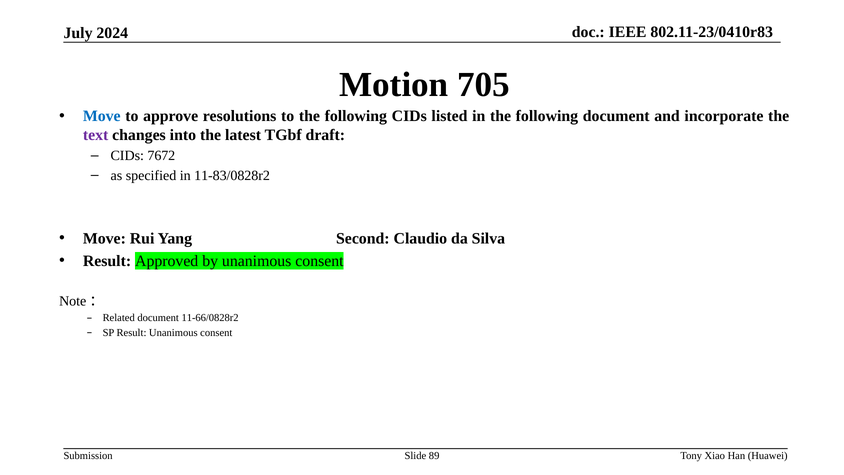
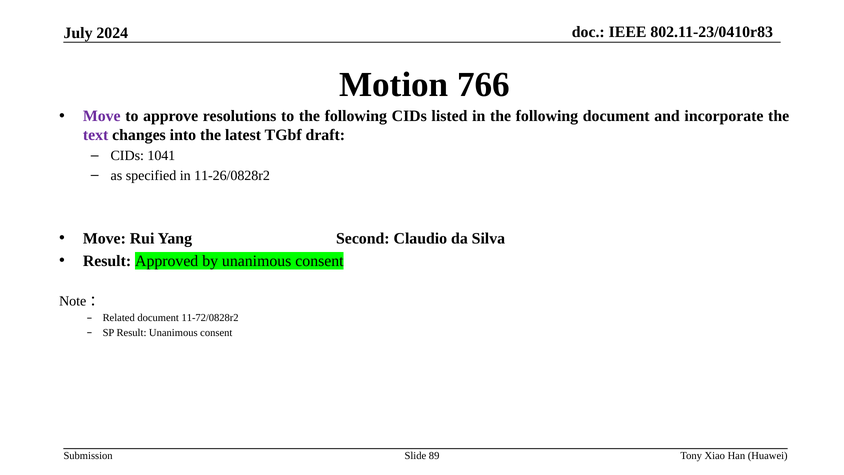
705: 705 -> 766 (484, 85)
Move colour: blue -> purple (102, 116)
7672: 7672 -> 1041 (161, 156)
11-83/0828r2: 11-83/0828r2 -> 11-26/0828r2 (232, 175)
11-66/0828r2: 11-66/0828r2 -> 11-72/0828r2 (210, 318)
